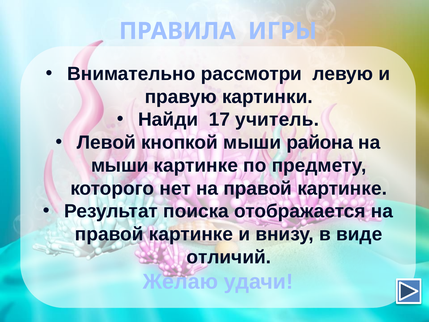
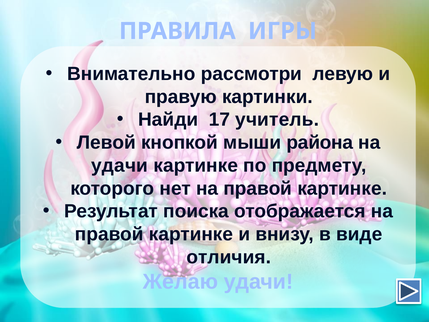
мыши: мыши -> удачи (120, 165)
отличий: отличий -> отличия (229, 257)
